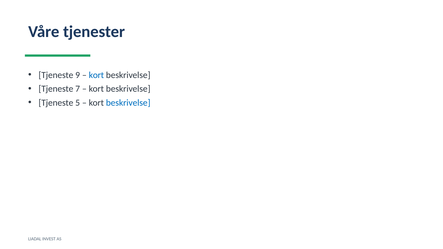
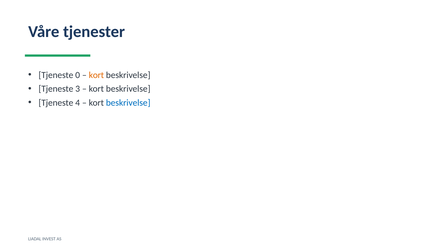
9: 9 -> 0 (78, 75)
kort colour: blue -> orange (96, 75)
7: 7 -> 3 (78, 89)
5: 5 -> 4 (78, 103)
